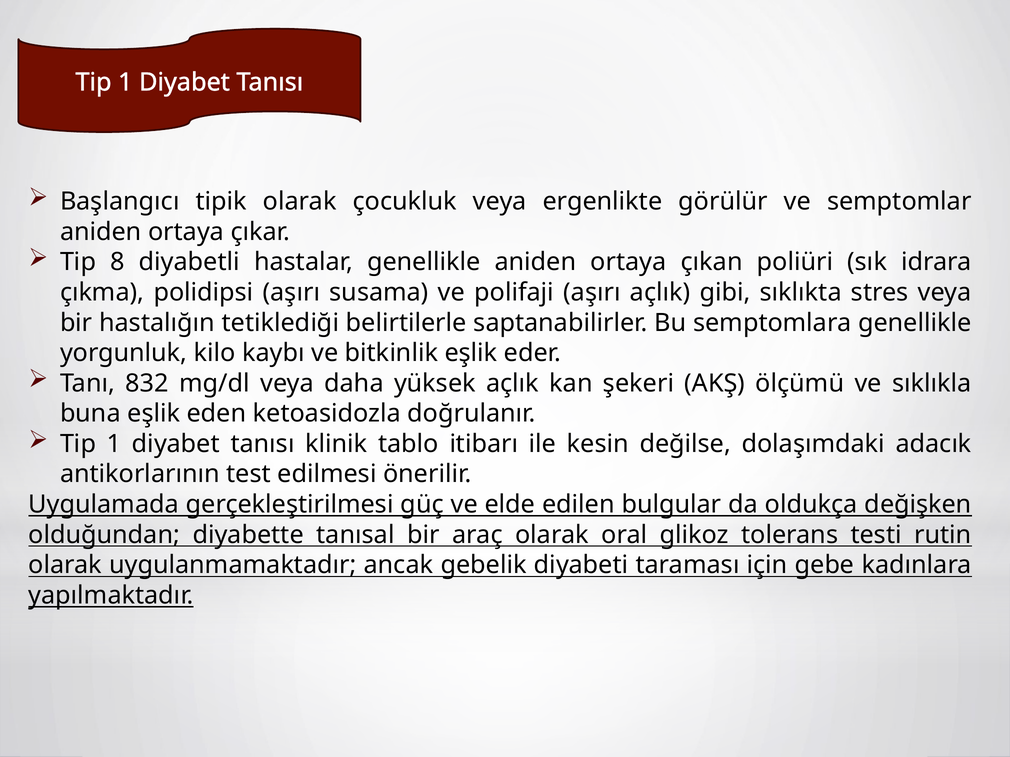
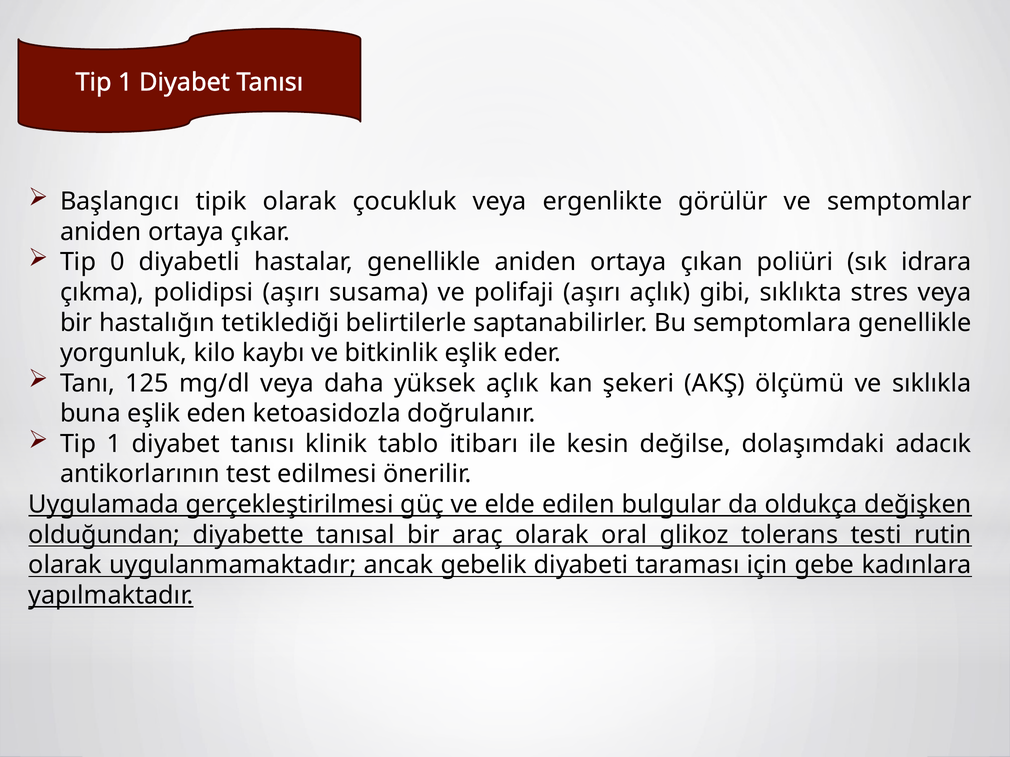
8: 8 -> 0 (117, 262)
832: 832 -> 125 (147, 384)
